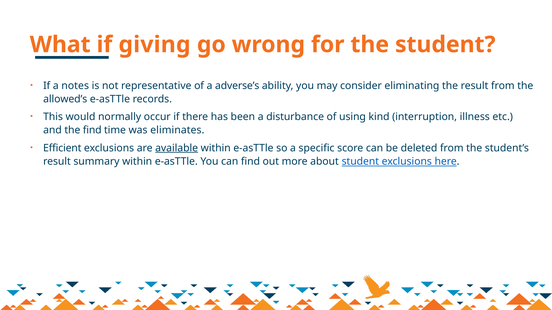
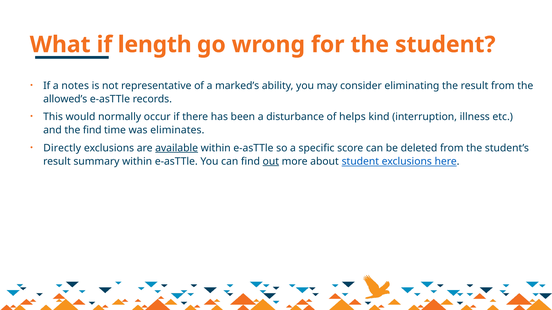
giving: giving -> length (155, 45)
adverse’s: adverse’s -> marked’s (237, 86)
using: using -> helps (352, 117)
Efficient: Efficient -> Directly (62, 148)
out underline: none -> present (271, 162)
